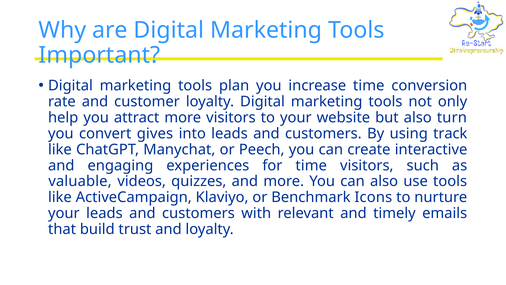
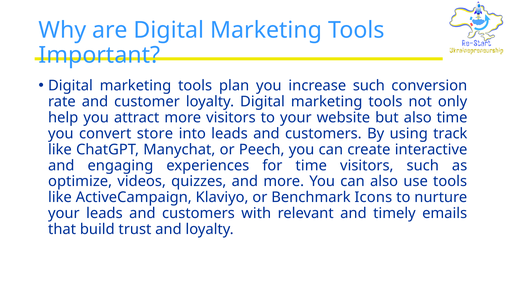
increase time: time -> such (369, 86)
also turn: turn -> time (452, 117)
gives: gives -> store (155, 133)
valuable: valuable -> optimize (80, 181)
